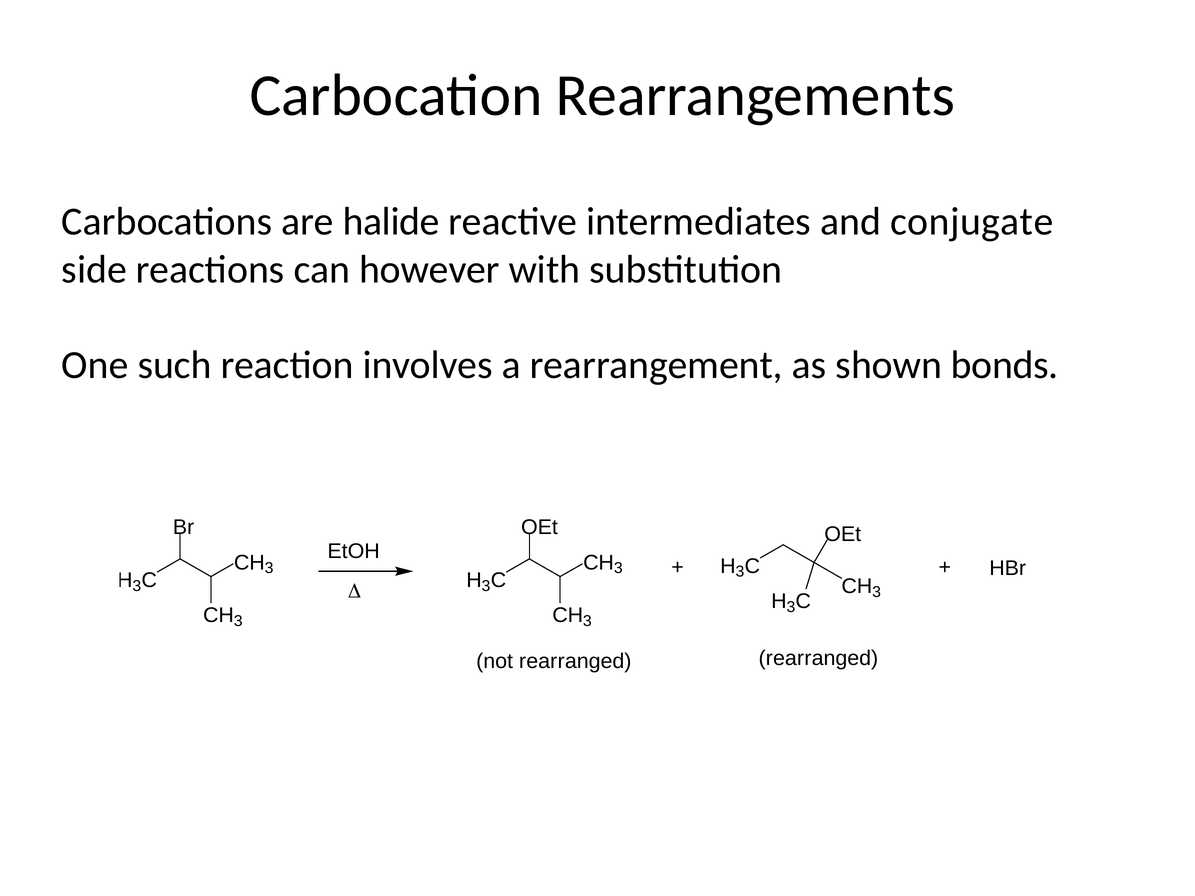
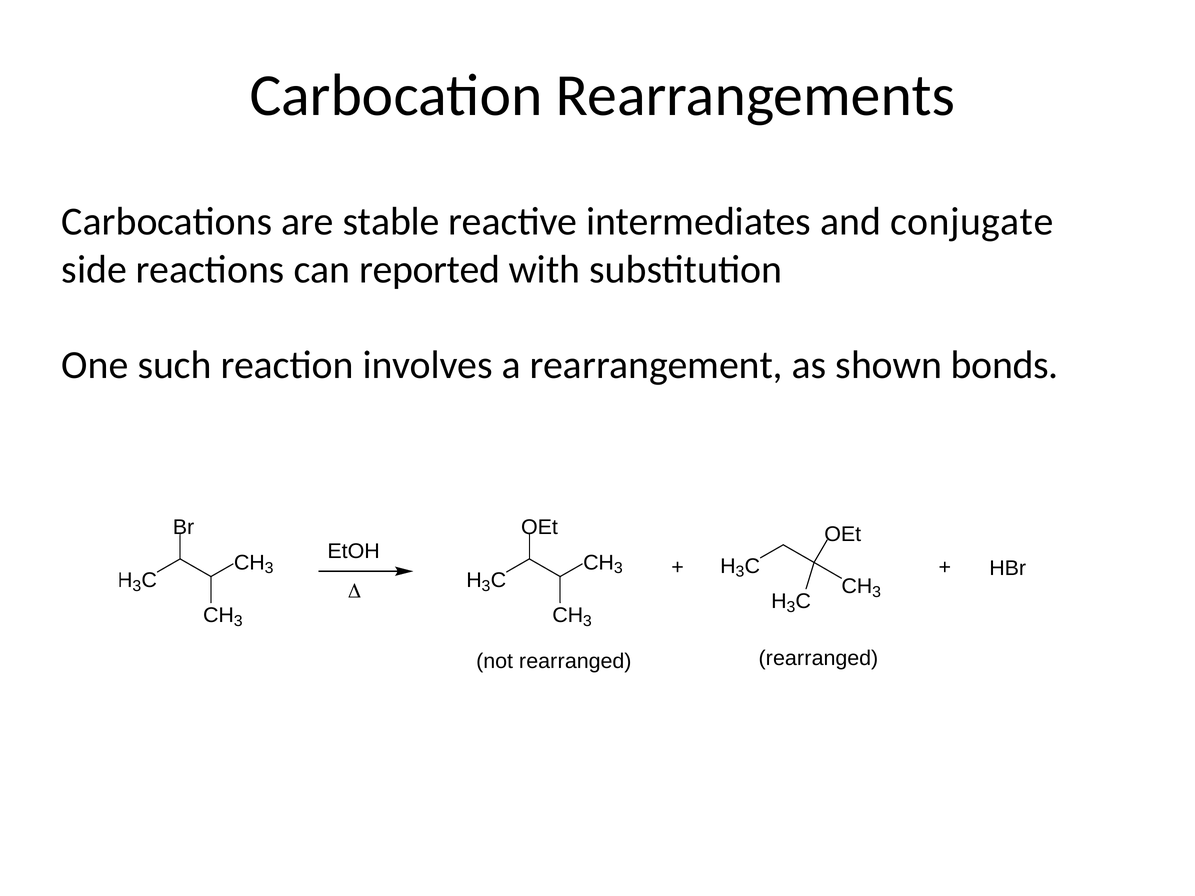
halide: halide -> stable (391, 222)
however: however -> reported (430, 270)
